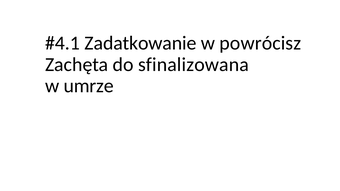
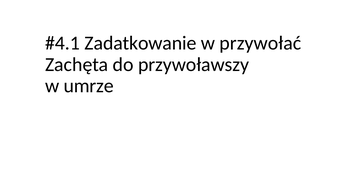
powrócisz: powrócisz -> przywołać (260, 43)
sfinalizowana: sfinalizowana -> przywoławszy (194, 65)
